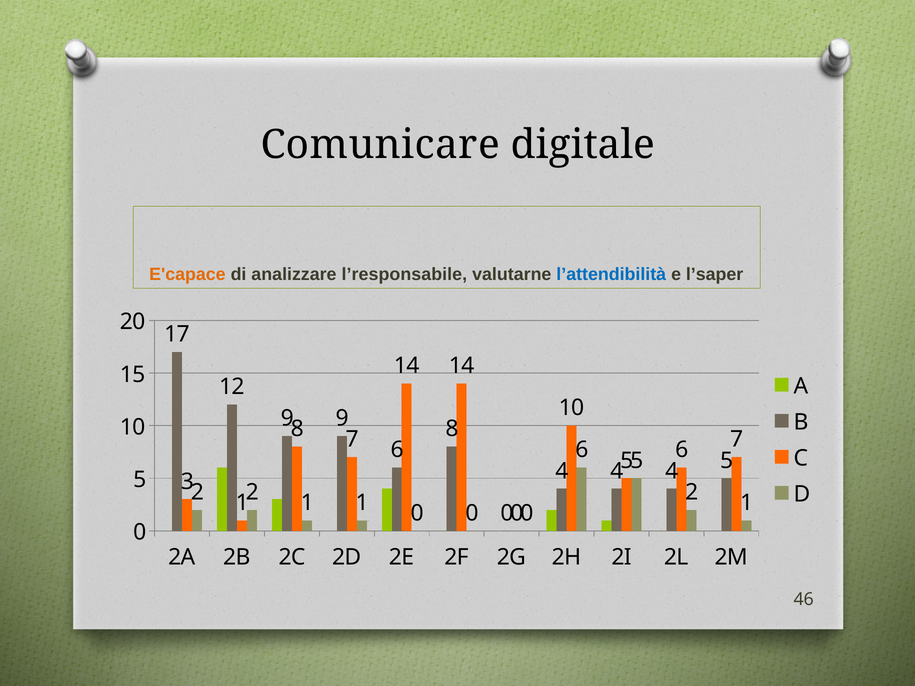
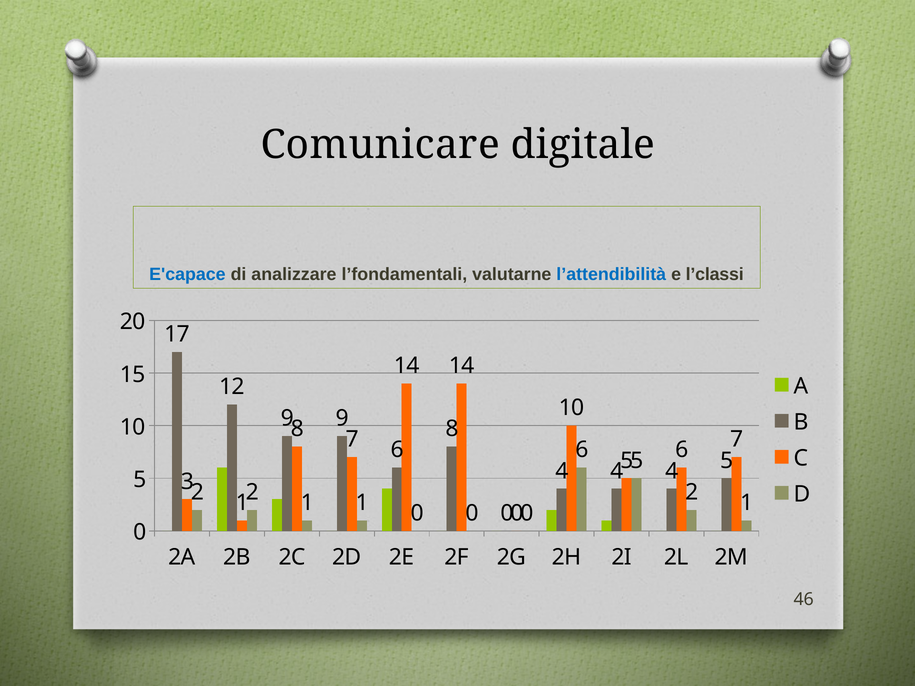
E'capace colour: orange -> blue (187, 274)
l’responsabile: l’responsabile -> l’fondamentali (404, 274)
l’saper: l’saper -> l’classi (715, 274)
